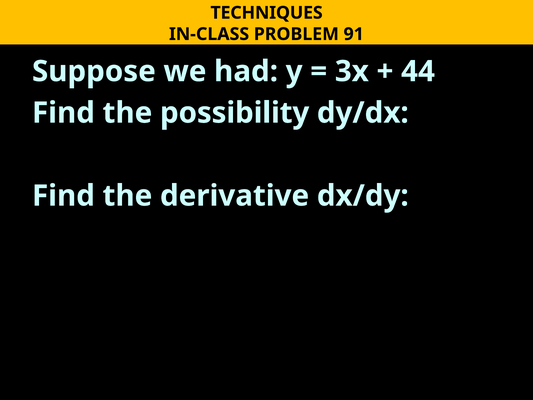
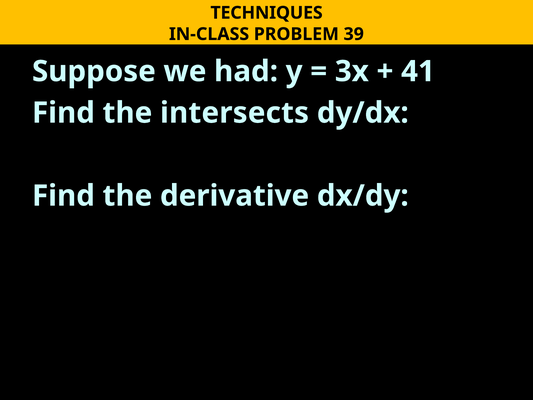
91: 91 -> 39 (354, 34)
44: 44 -> 41 (418, 71)
possibility: possibility -> intersects (234, 113)
